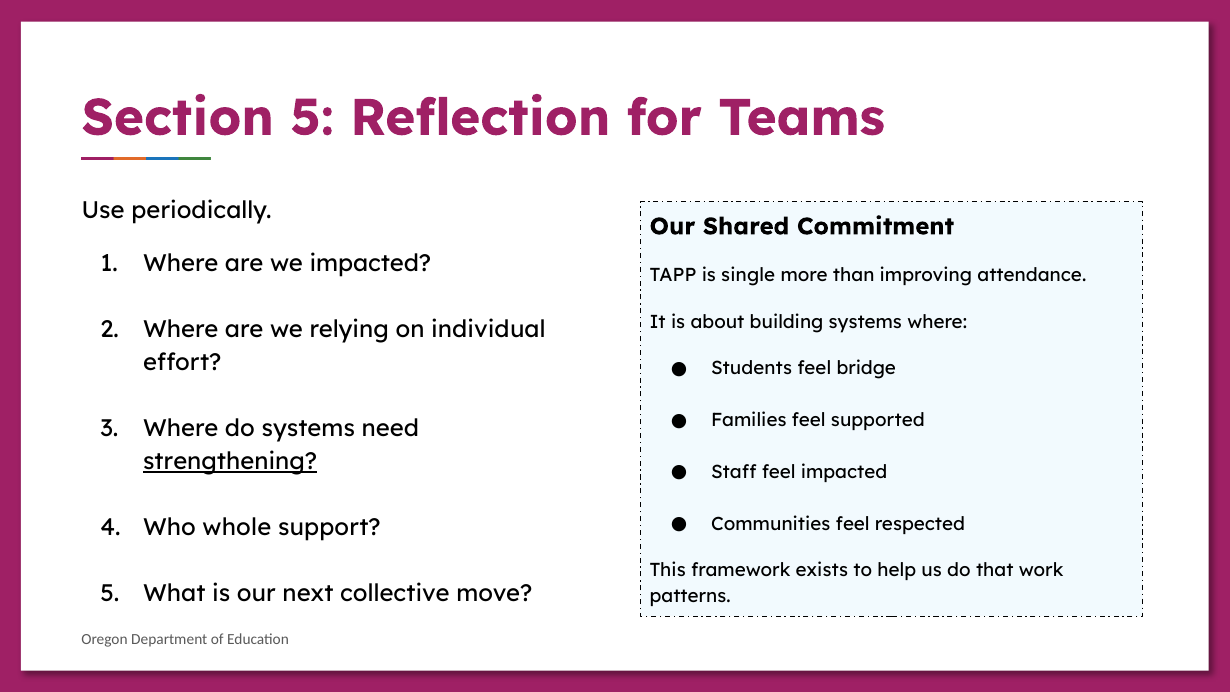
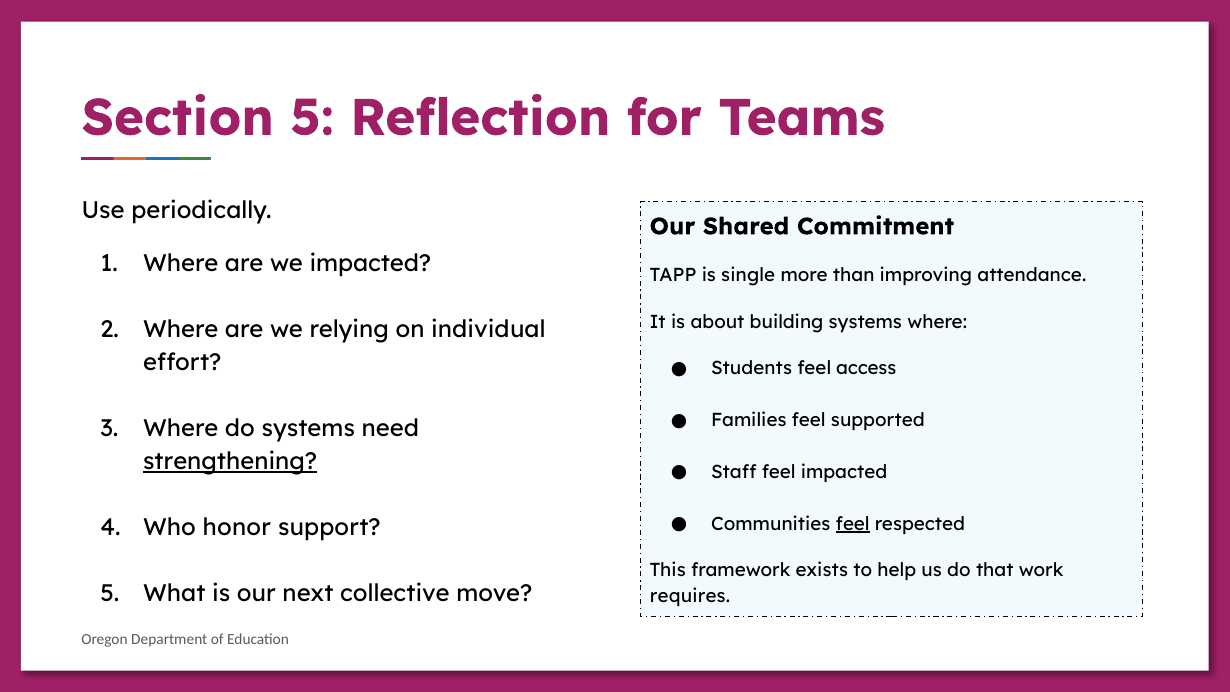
bridge: bridge -> access (866, 368)
feel underline: none -> present (853, 524)
whole: whole -> honor (237, 527)
patterns: patterns -> requires (690, 596)
